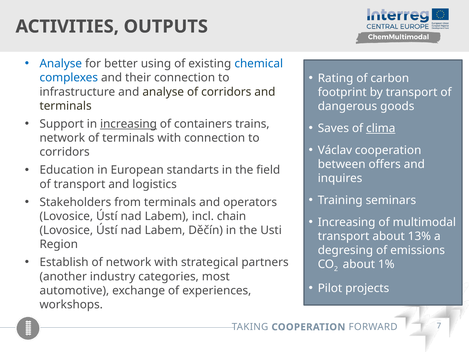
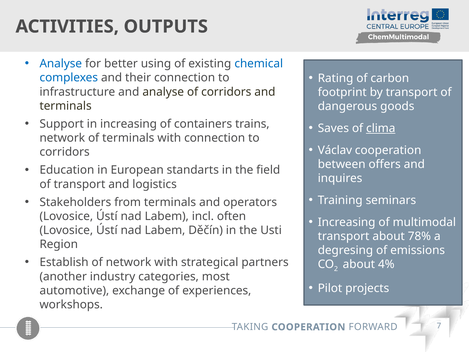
increasing underline: present -> none (129, 124)
chain: chain -> often (231, 216)
13%: 13% -> 78% (419, 236)
1%: 1% -> 4% (386, 264)
